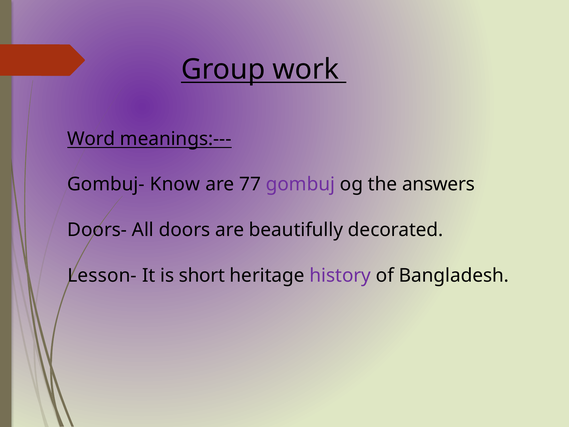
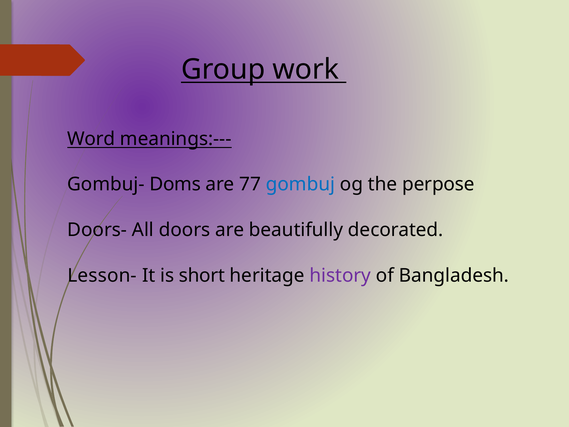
Know: Know -> Doms (175, 184)
gombuj colour: purple -> blue (300, 184)
answers: answers -> perpose (438, 184)
